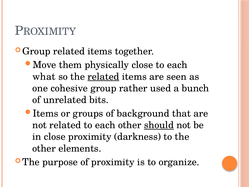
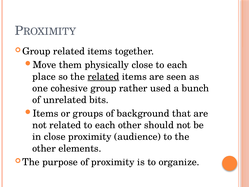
what: what -> place (44, 77)
should underline: present -> none (159, 125)
darkness: darkness -> audience (137, 137)
